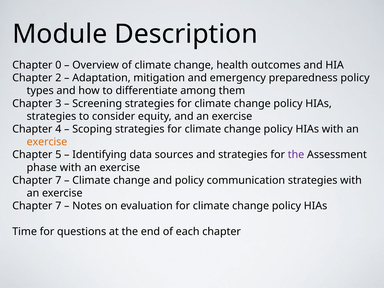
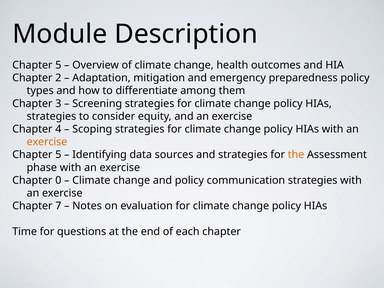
0: 0 -> 5 (58, 65)
the colour: purple -> orange (296, 155)
7: 7 -> 0 (58, 180)
